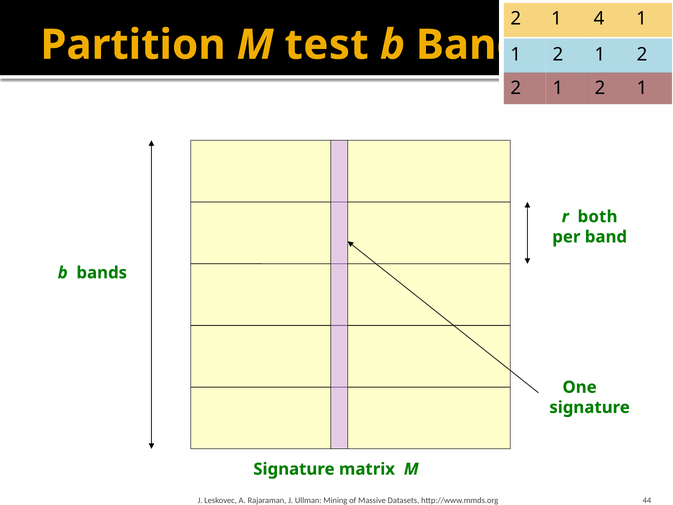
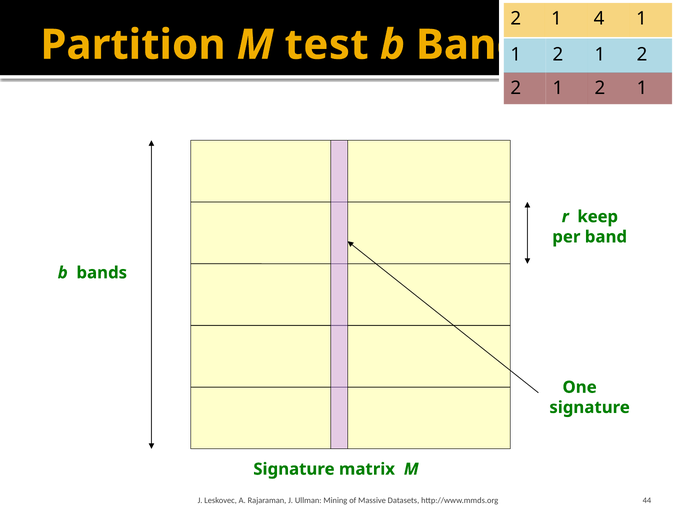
both: both -> keep (598, 217)
